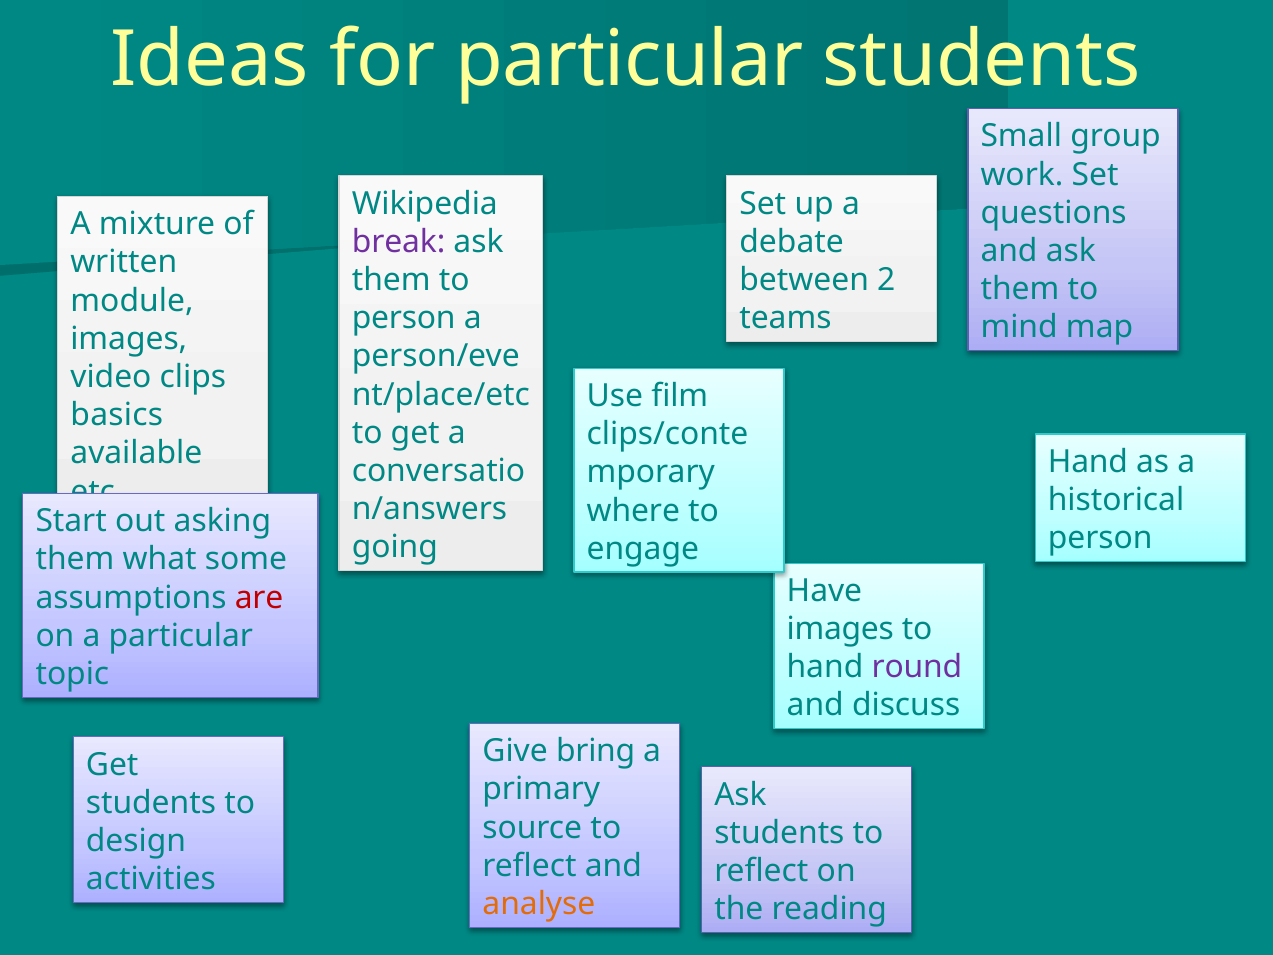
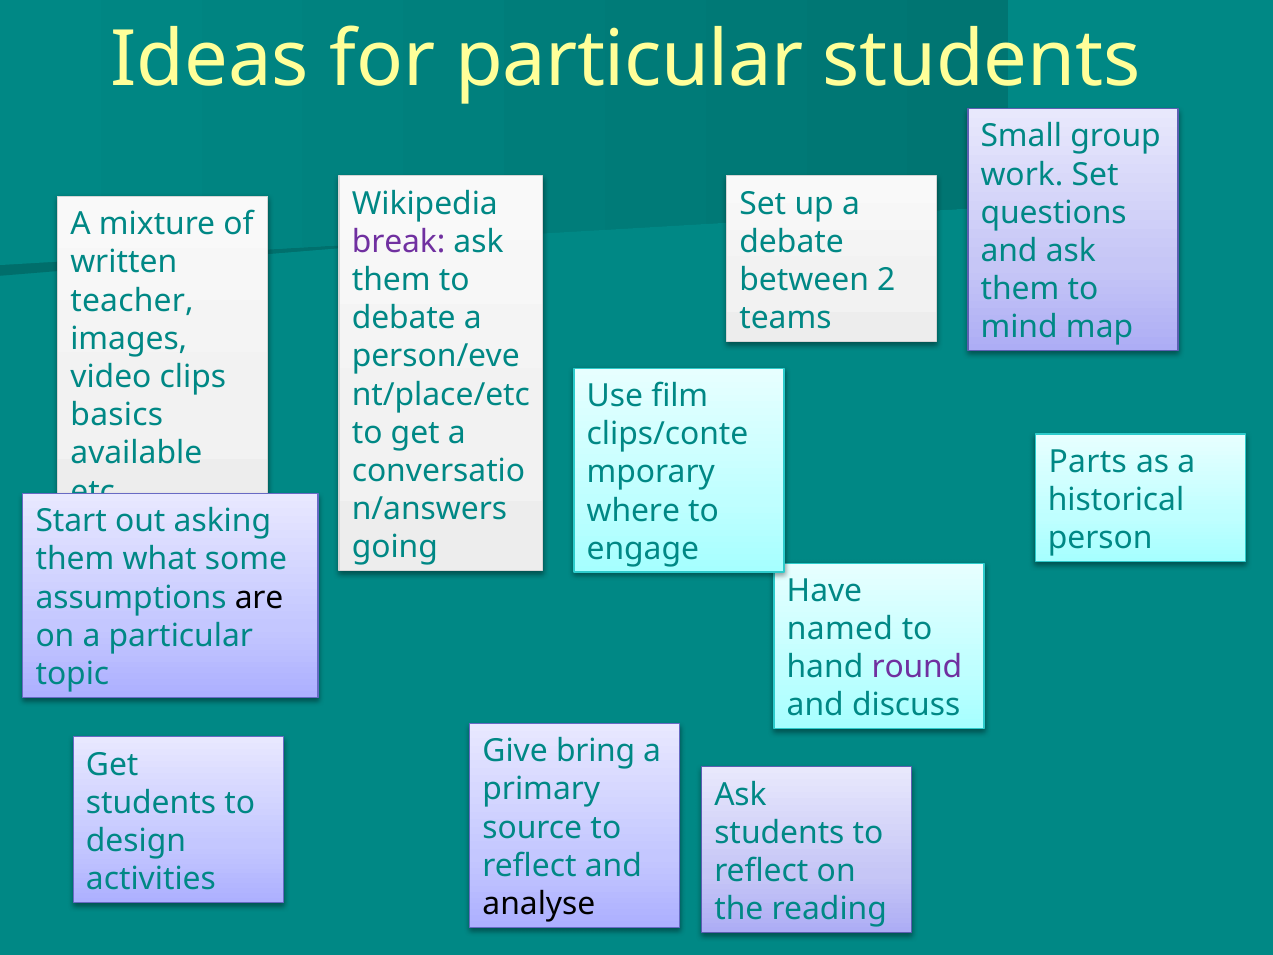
module: module -> teacher (132, 300)
person: person -> debate (404, 318)
Hand: Hand -> Parts (1088, 462)
are colour: red -> black (259, 597)
images: images -> named (840, 629)
analyse colour: orange -> black (539, 904)
